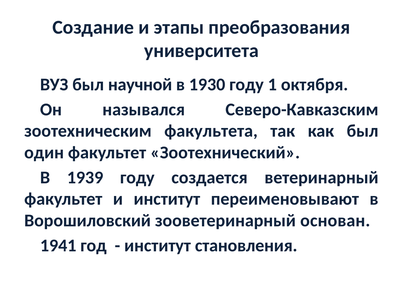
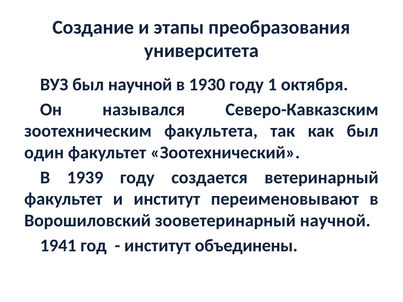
зооветеринарный основан: основан -> научной (335, 221)
становления: становления -> объединены (246, 246)
